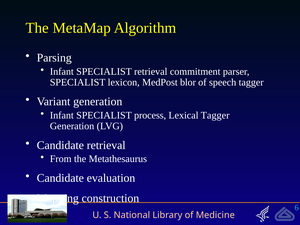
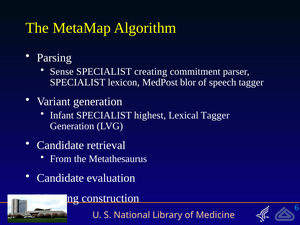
Infant: Infant -> Sense (62, 72)
SPECIALIST retrieval: retrieval -> creating (151, 72)
process: process -> highest (150, 115)
